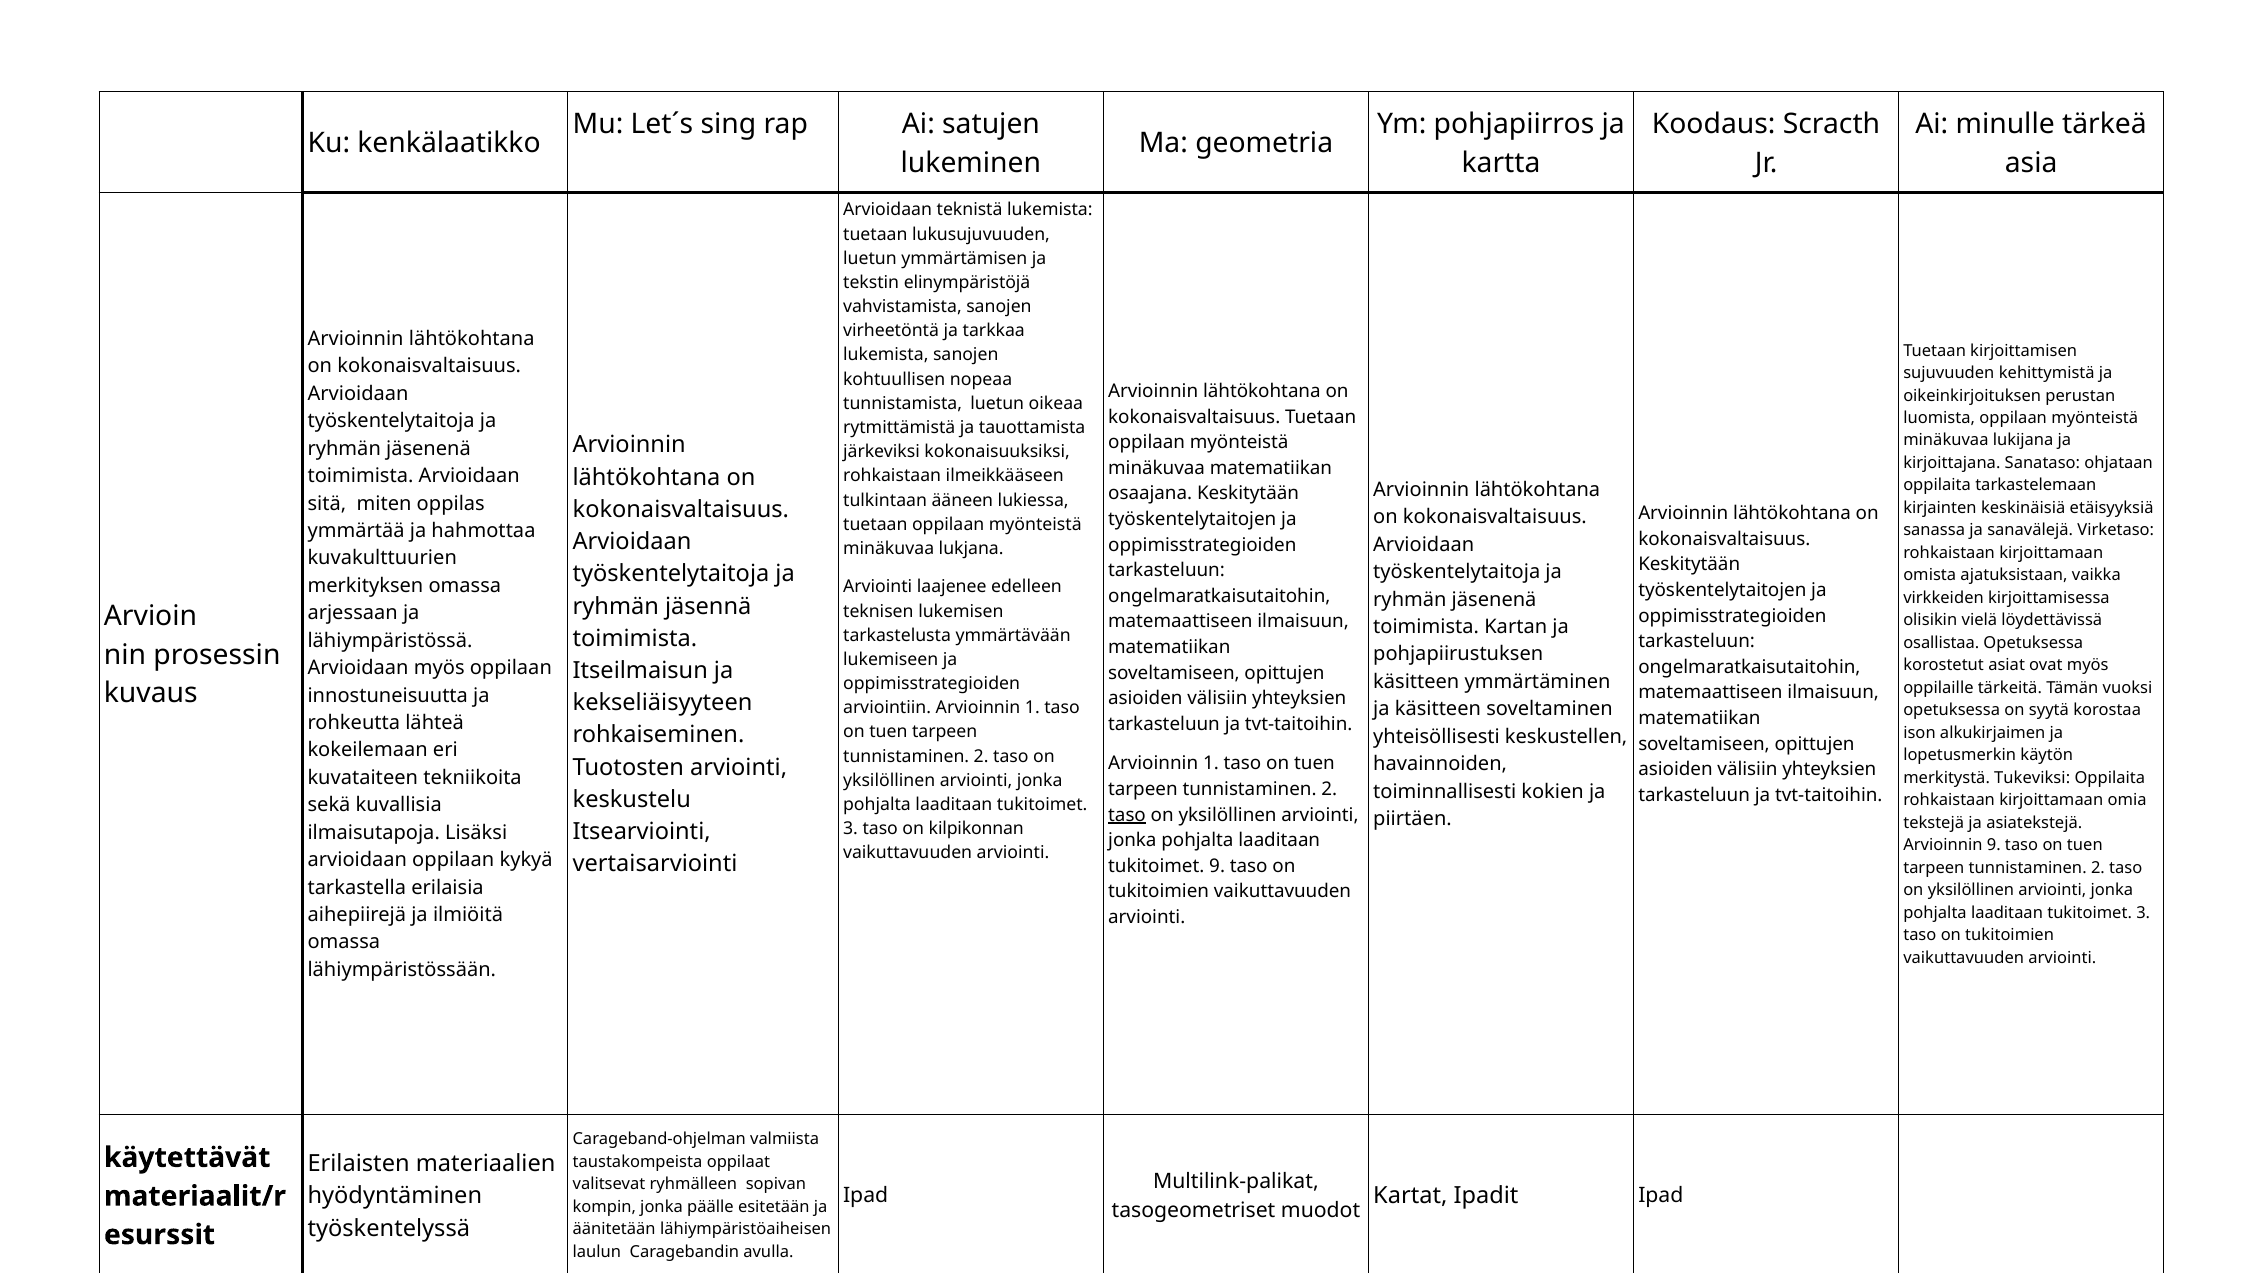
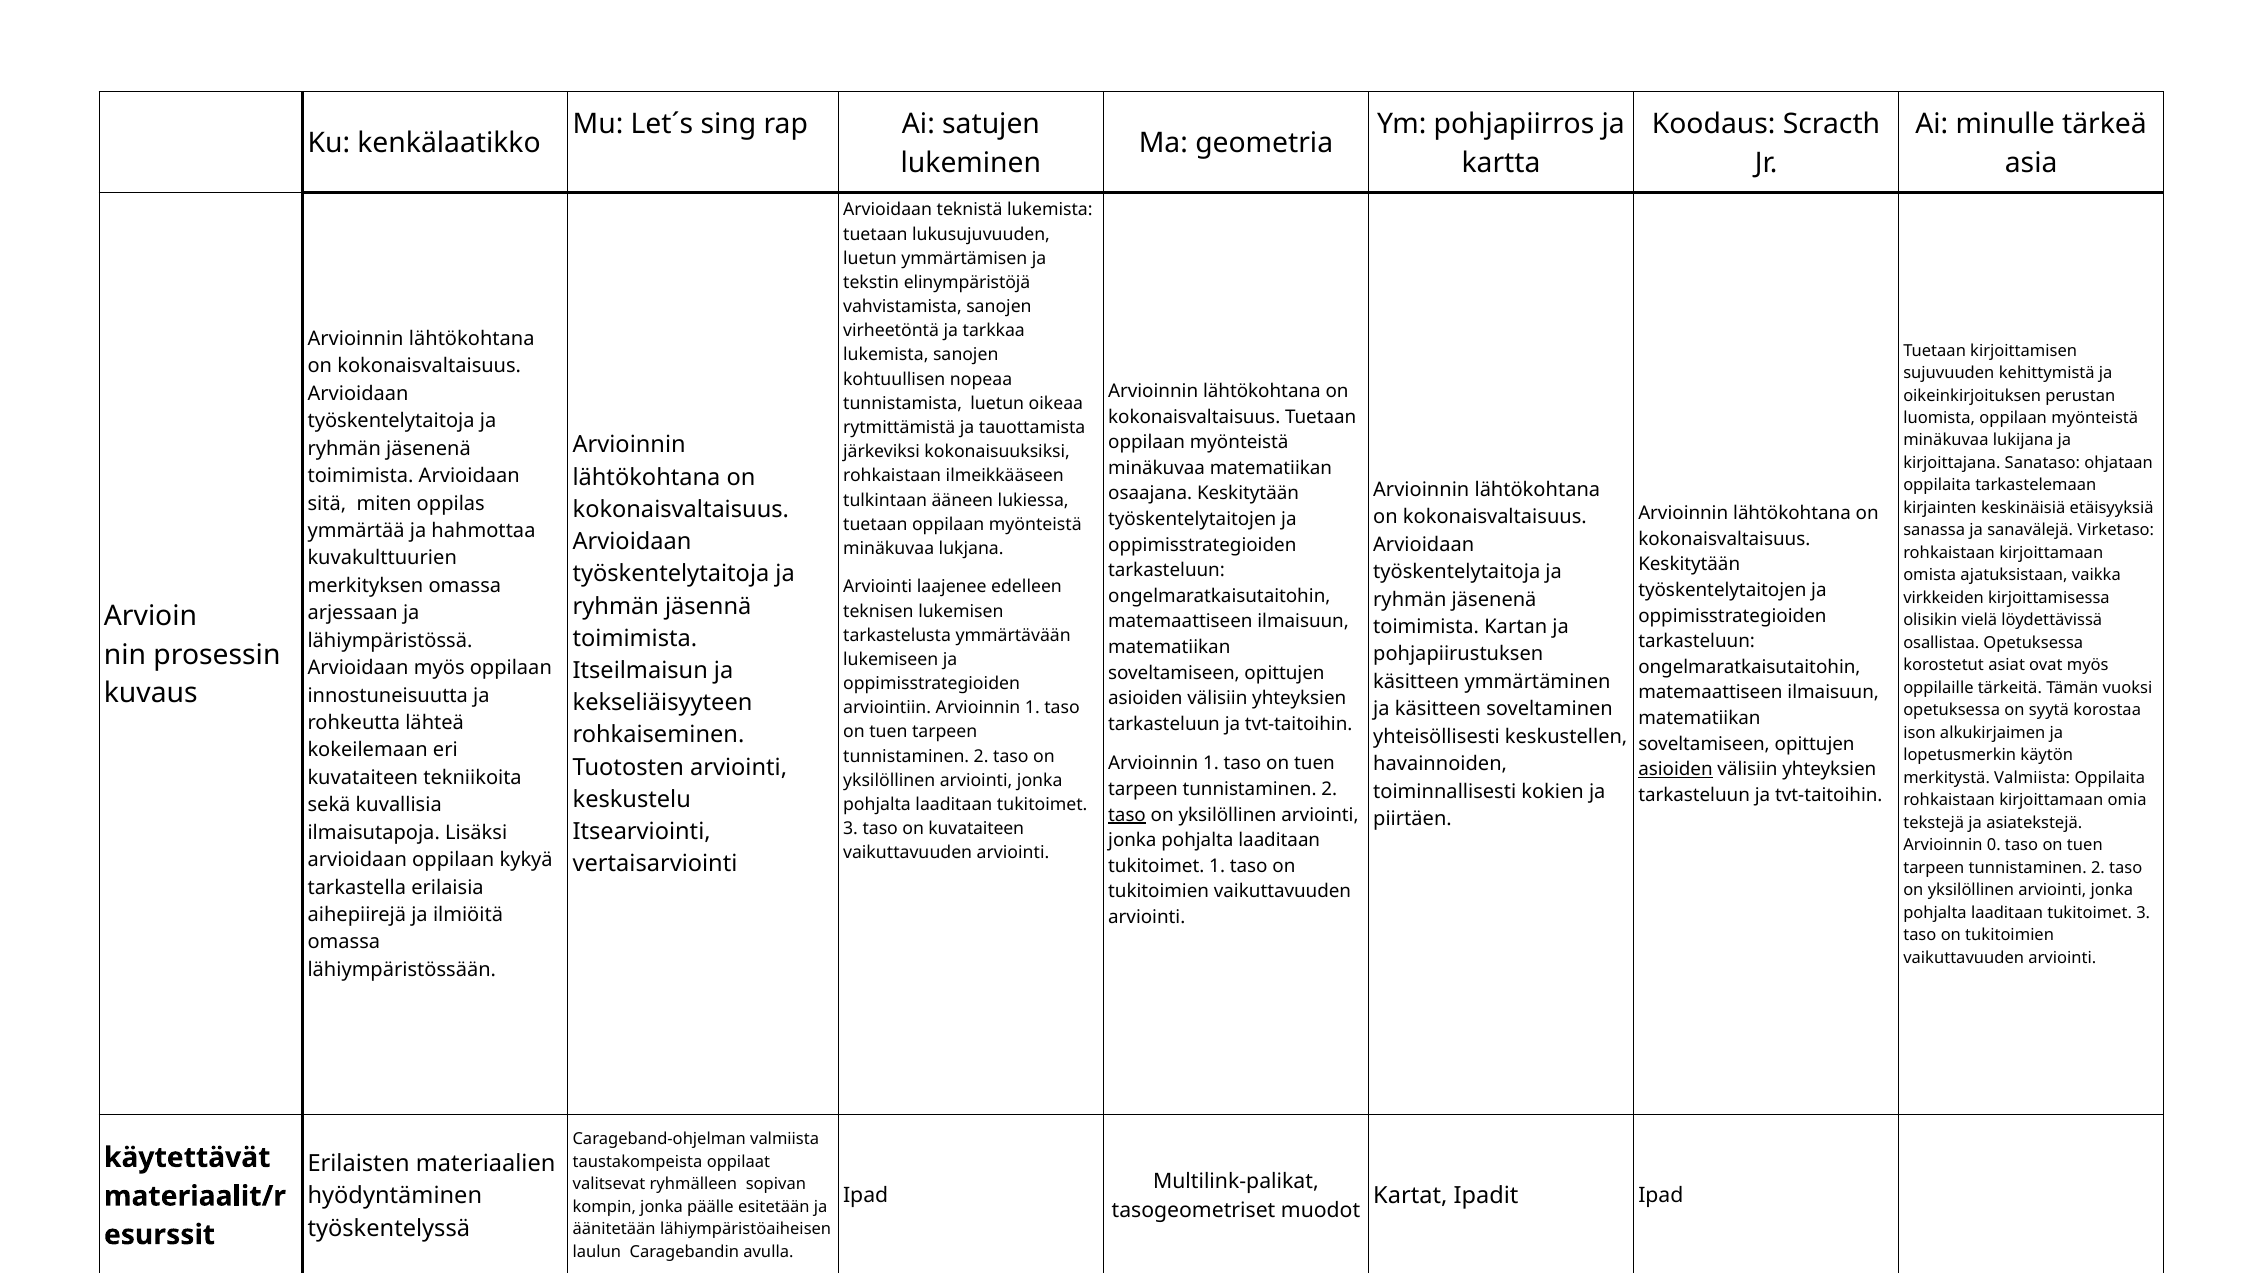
asioiden underline: none -> present (1675, 769)
merkitystä Tukeviksi: Tukeviksi -> Valmiista (2032, 778)
on kilpikonnan: kilpikonnan -> kuvataiteen (976, 829)
Arvioinnin 9: 9 -> 0 (1994, 845)
tukitoimet 9: 9 -> 1 (1217, 866)
